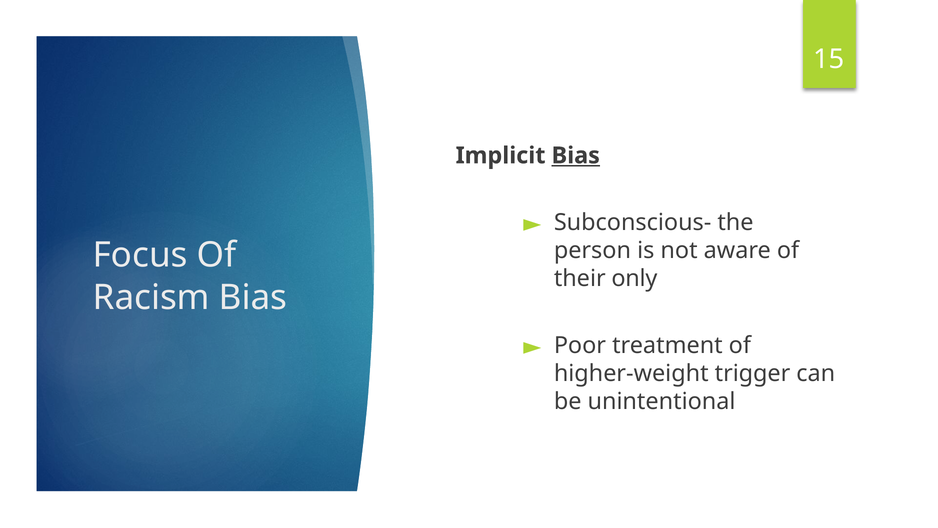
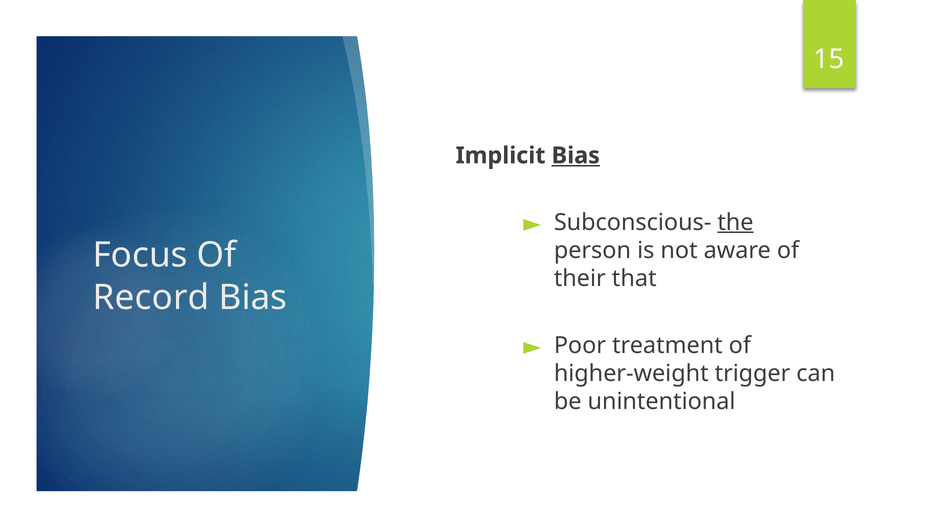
the underline: none -> present (735, 222)
only: only -> that (634, 278)
Racism: Racism -> Record (151, 297)
